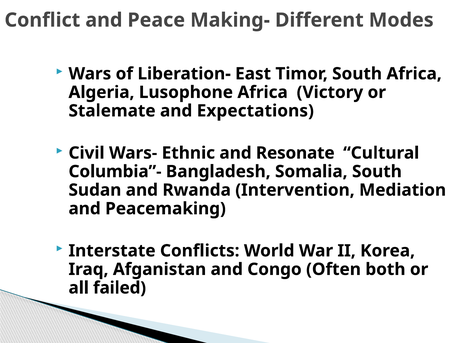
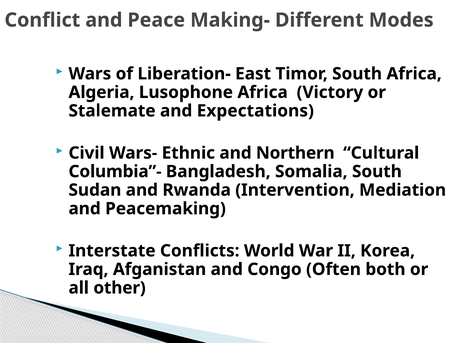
Resonate: Resonate -> Northern (295, 153)
failed: failed -> other (120, 288)
